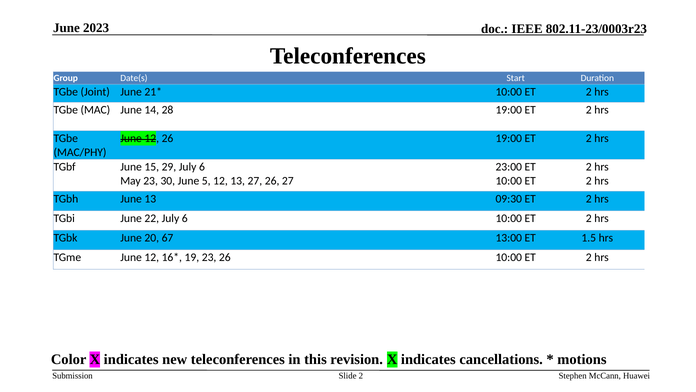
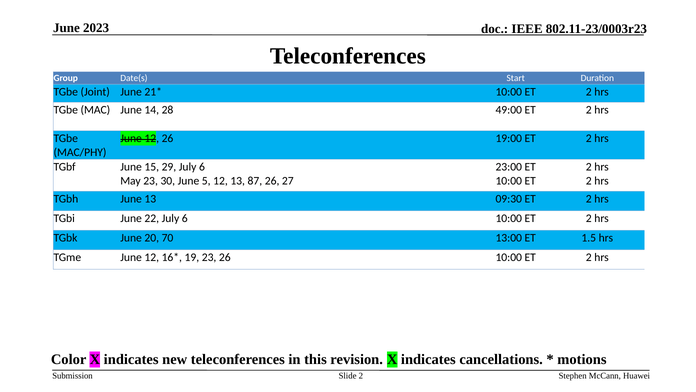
28 19:00: 19:00 -> 49:00 (509, 110)
13 27: 27 -> 87 (255, 181)
67: 67 -> 70 (167, 238)
